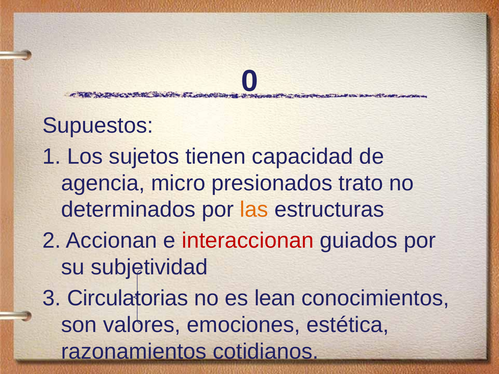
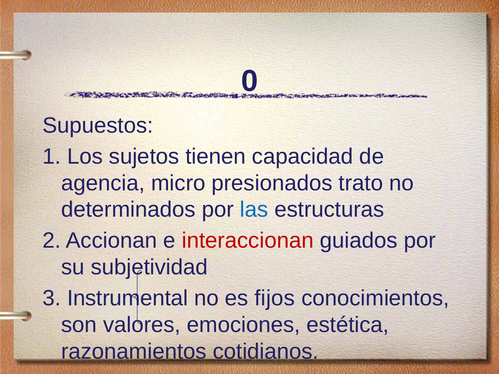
las colour: orange -> blue (254, 210)
Circulatorias: Circulatorias -> Instrumental (128, 299)
lean: lean -> fijos (275, 299)
